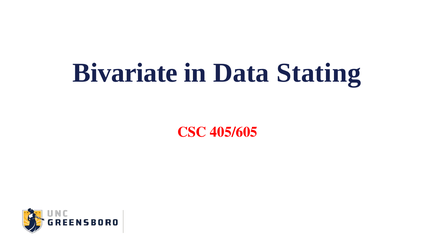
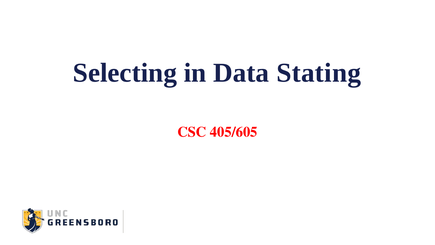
Bivariate: Bivariate -> Selecting (125, 73)
